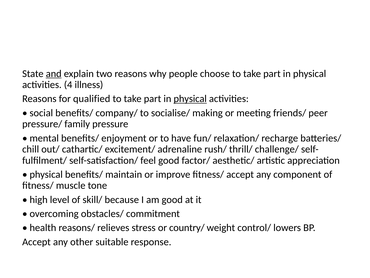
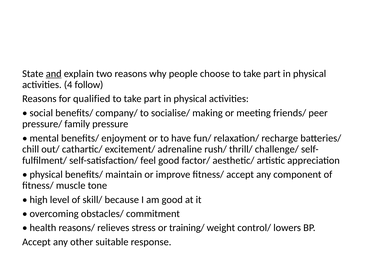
illness: illness -> follow (89, 85)
physical underline: present -> none (190, 99)
country/: country/ -> training/ (187, 227)
